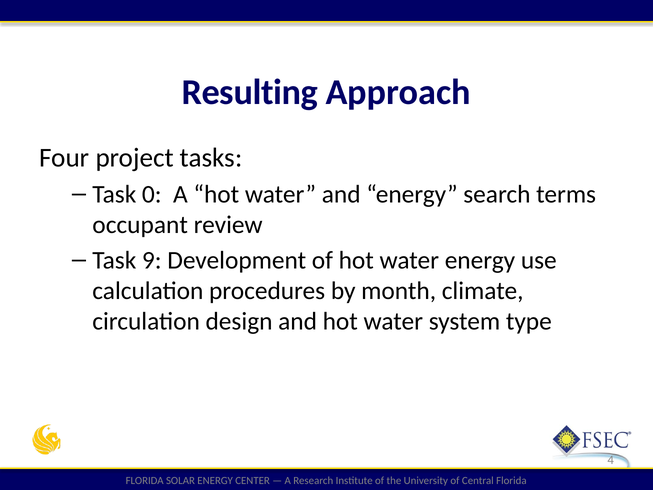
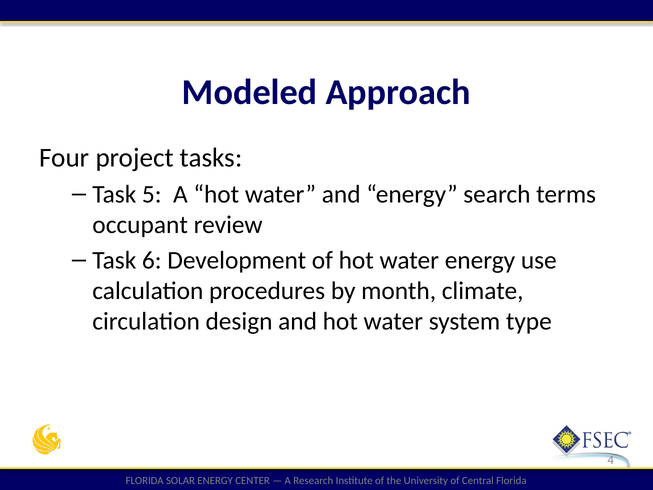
Resulting: Resulting -> Modeled (250, 92)
0: 0 -> 5 (152, 194)
9: 9 -> 6 (152, 260)
